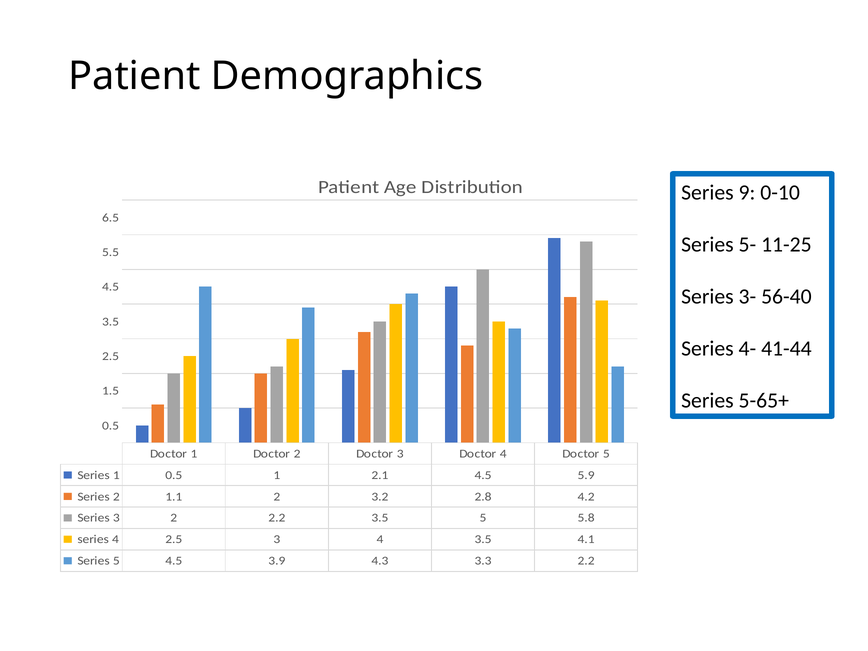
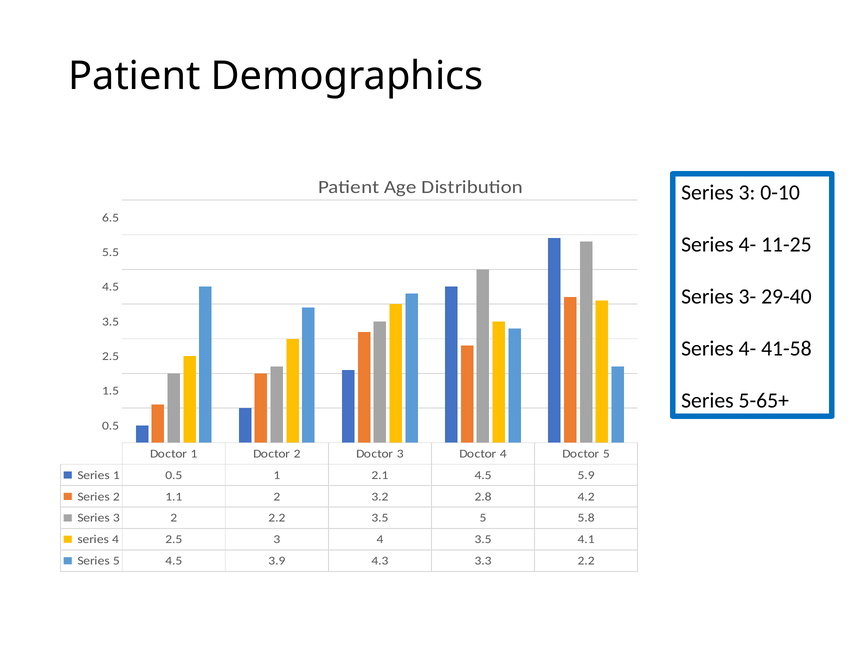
Distribution Series 9: 9 -> 3 (747, 192)
5-: 5- -> 4- (747, 244)
56-40: 56-40 -> 29-40 (786, 297)
41-44: 41-44 -> 41-58 (786, 349)
